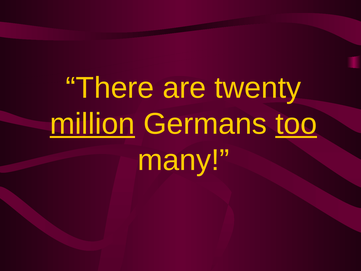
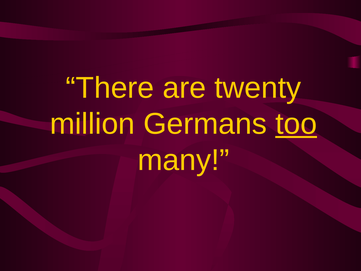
million underline: present -> none (92, 124)
